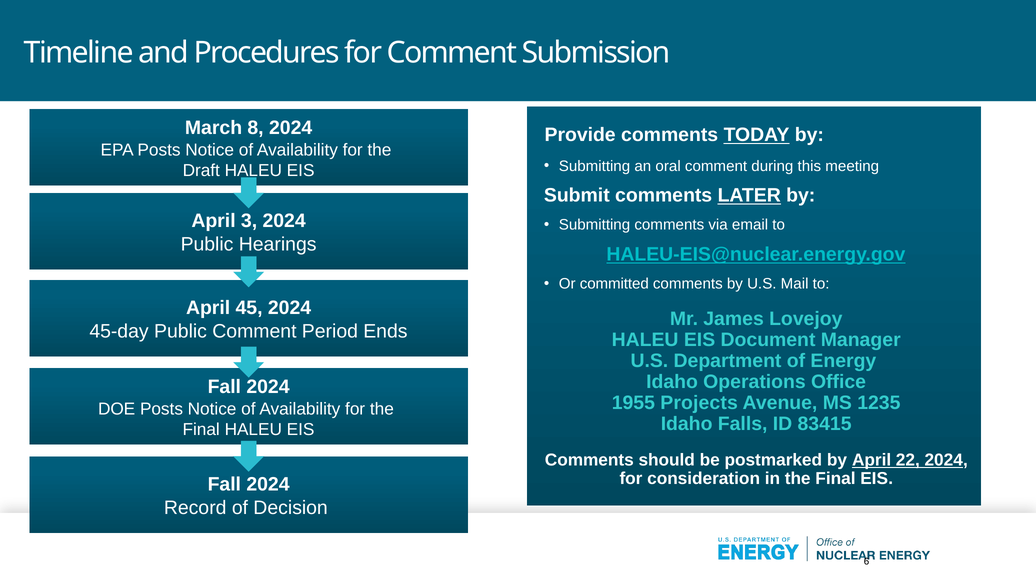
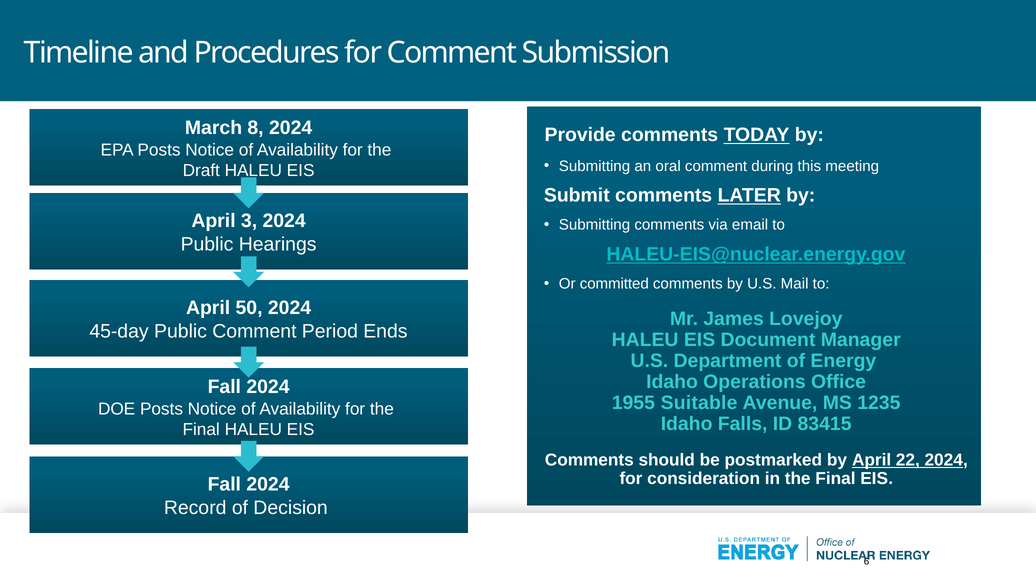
45: 45 -> 50 (249, 308)
Projects: Projects -> Suitable (699, 403)
